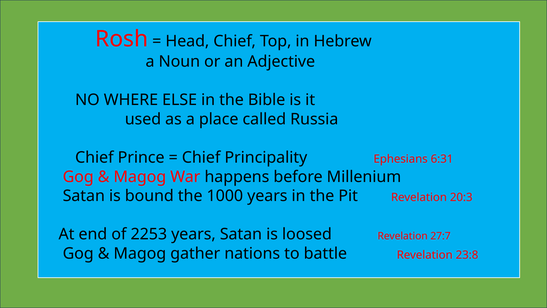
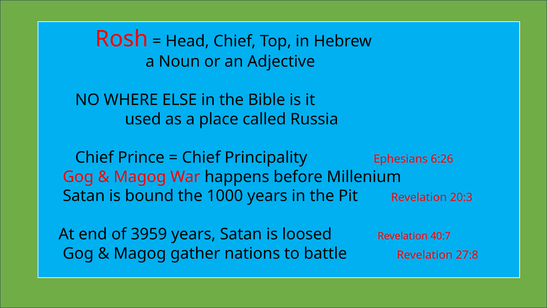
6:31: 6:31 -> 6:26 (442, 159)
2253: 2253 -> 3959 (149, 234)
27:7: 27:7 -> 40:7 (441, 236)
23:8: 23:8 -> 27:8 (467, 255)
